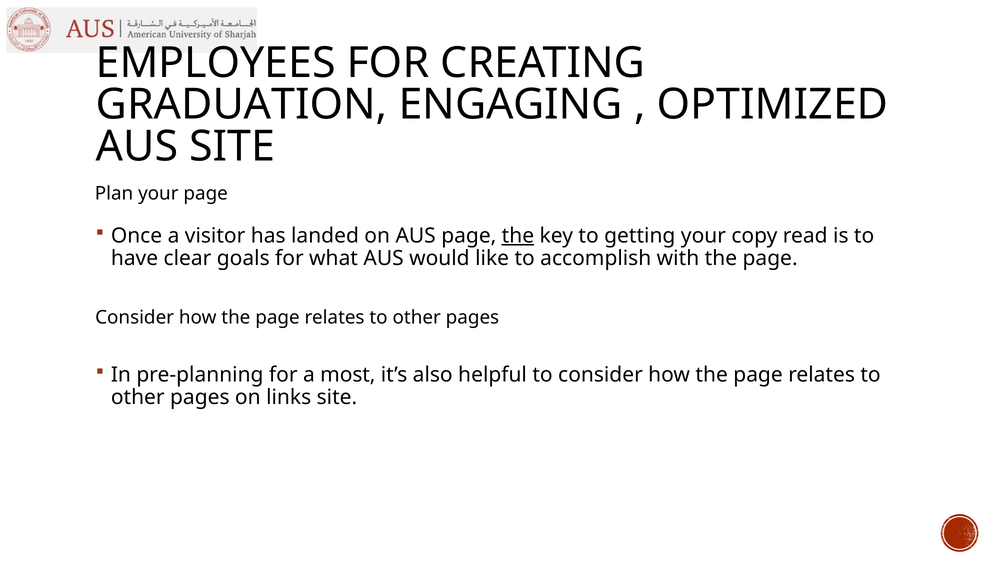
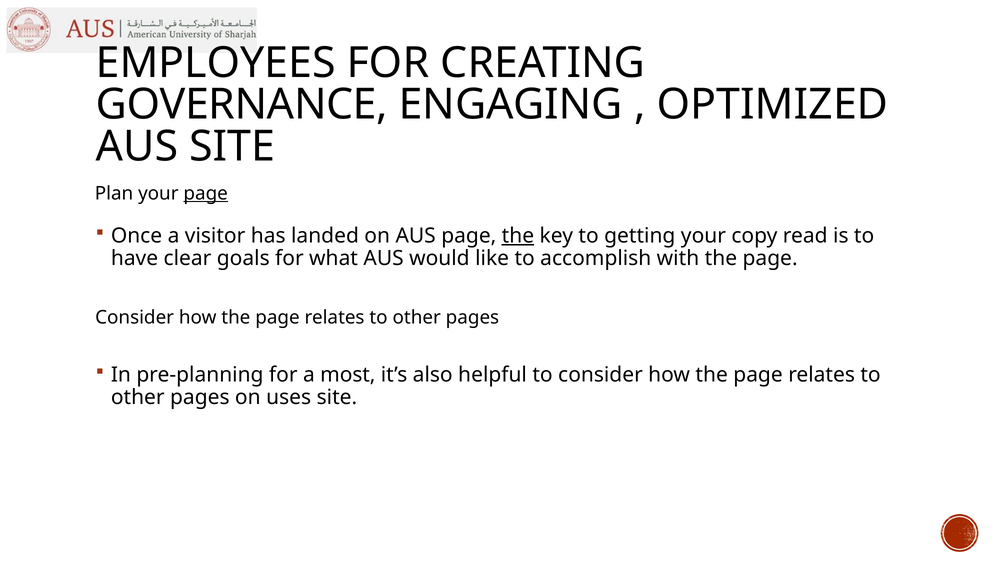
GRADUATION: GRADUATION -> GOVERNANCE (242, 105)
page underline: none -> present (206, 193)
links: links -> uses (289, 397)
